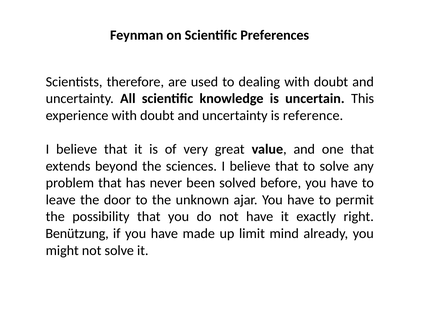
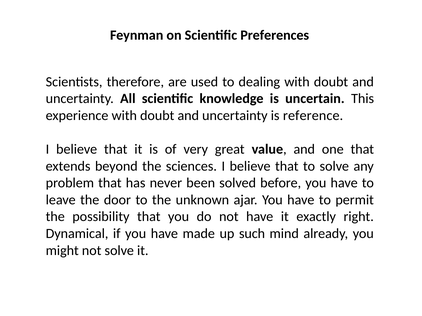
Benützung: Benützung -> Dynamical (77, 234)
limit: limit -> such (252, 234)
